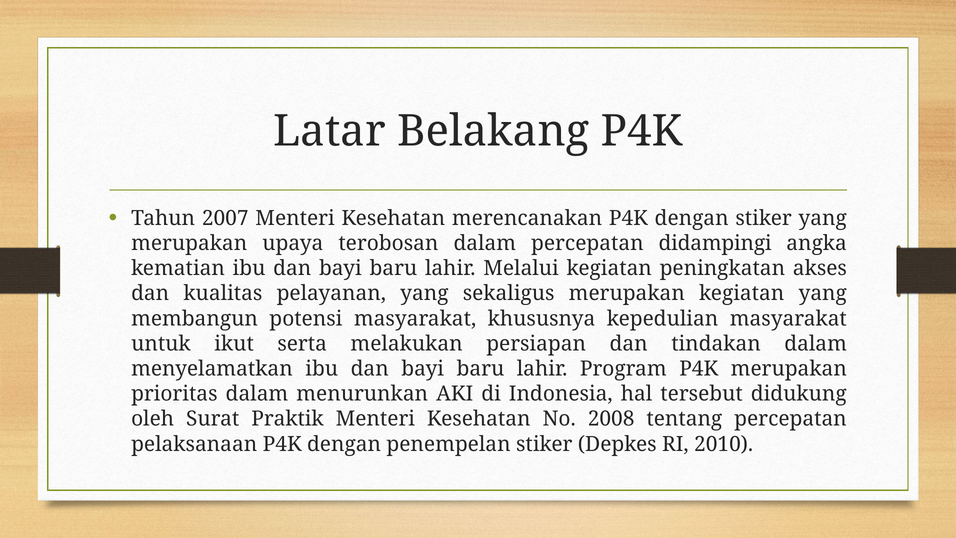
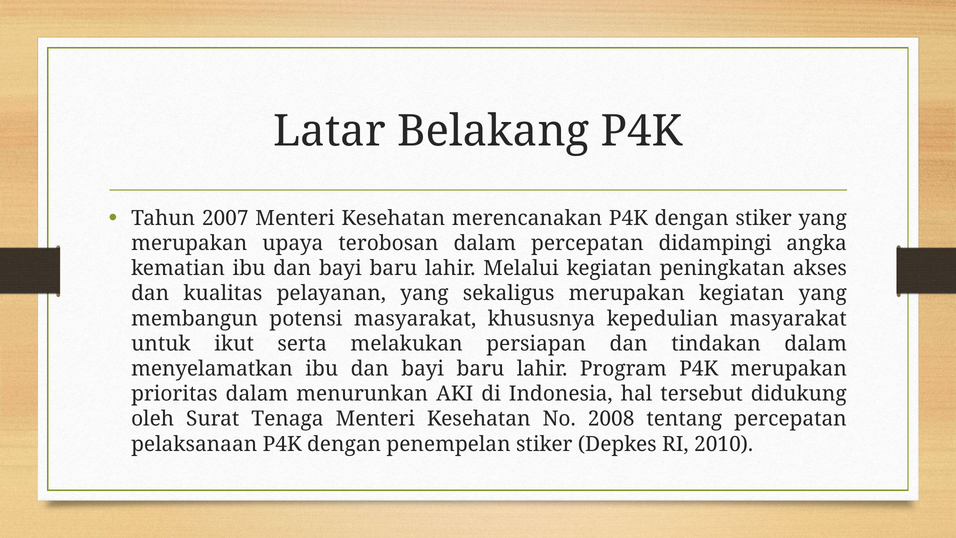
Praktik: Praktik -> Tenaga (287, 419)
